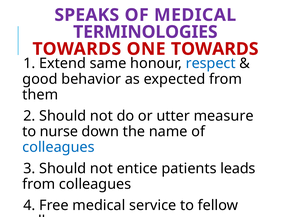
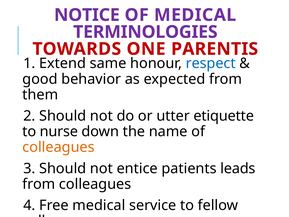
SPEAKS: SPEAKS -> NOTICE (87, 15)
ONE TOWARDS: TOWARDS -> PARENTIS (215, 49)
measure: measure -> etiquette (224, 116)
colleagues colour: blue -> orange (58, 147)
